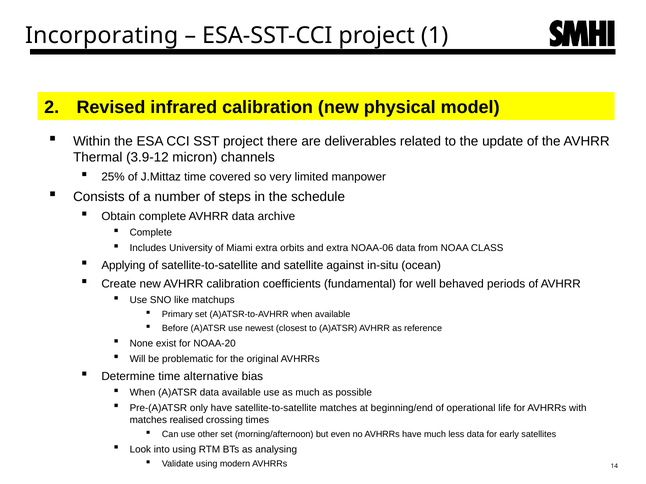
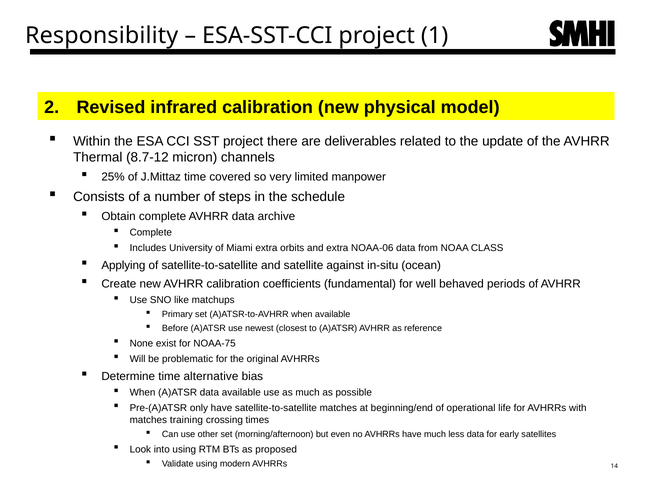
Incorporating: Incorporating -> Responsibility (102, 36)
3.9-12: 3.9-12 -> 8.7-12 (147, 158)
NOAA-20: NOAA-20 -> NOAA-75 (215, 344)
realised: realised -> training (186, 420)
analysing: analysing -> proposed (276, 450)
